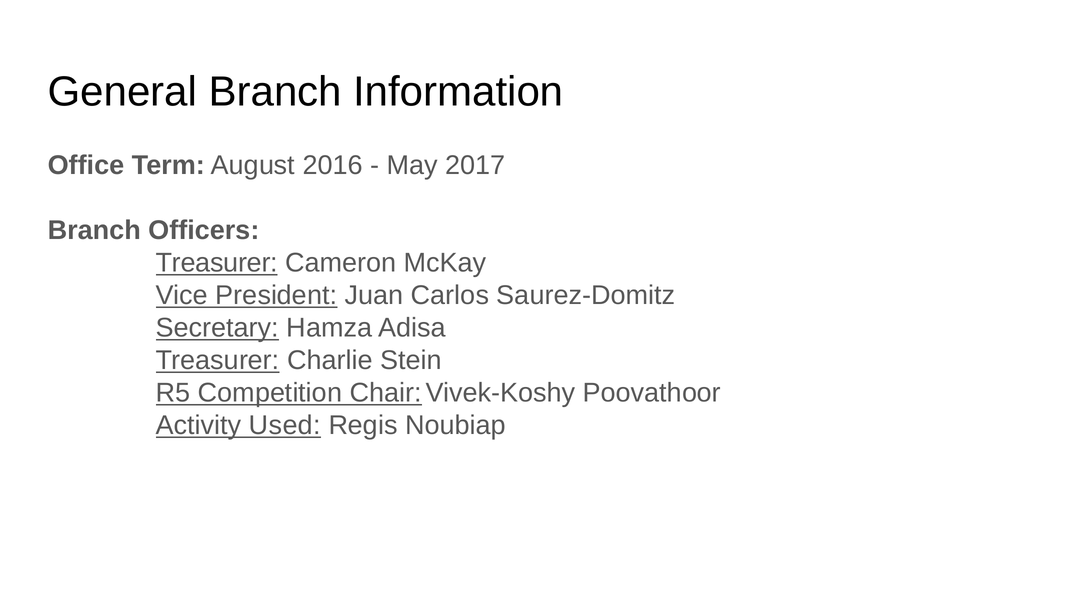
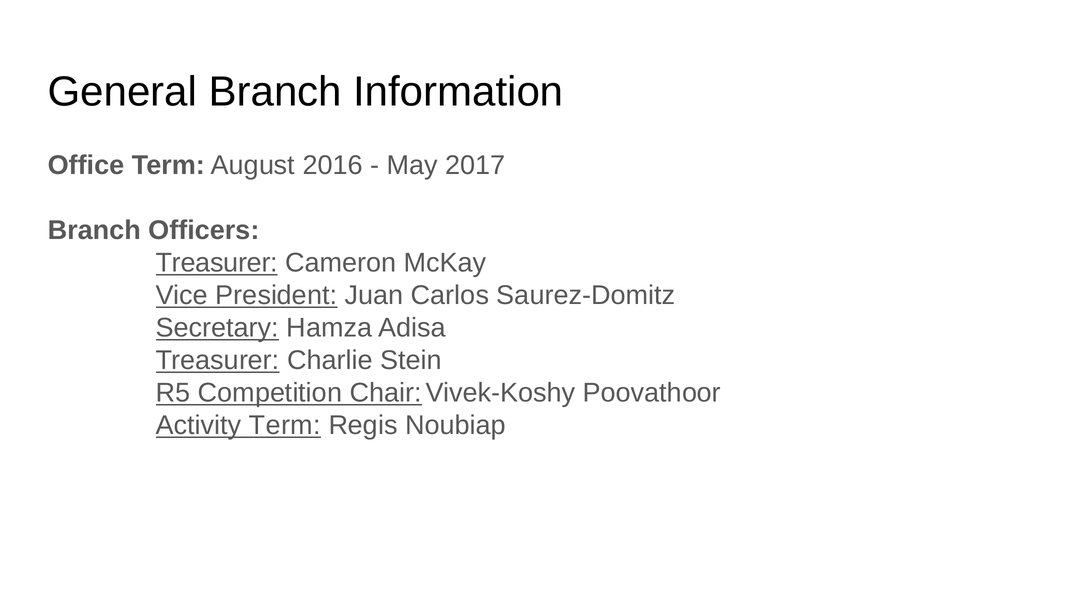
Activity Used: Used -> Term (285, 425)
